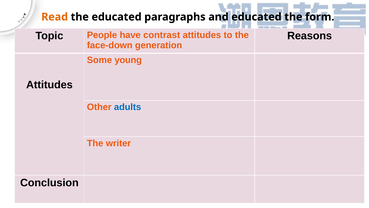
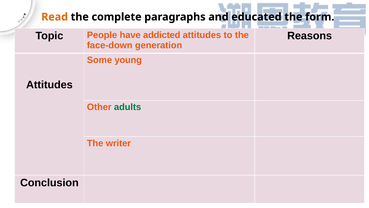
the educated: educated -> complete (117, 17)
contrast: contrast -> addicted (162, 35)
adults colour: blue -> green (128, 107)
